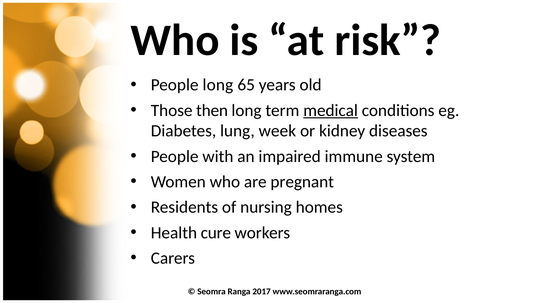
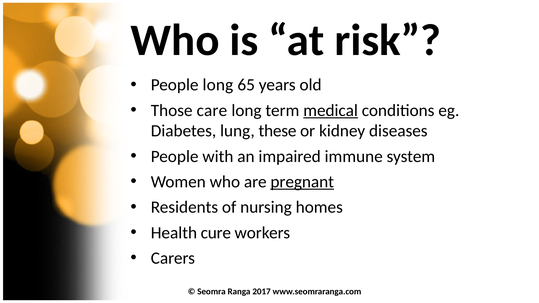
then: then -> care (212, 110)
week: week -> these (277, 131)
pregnant underline: none -> present (302, 182)
